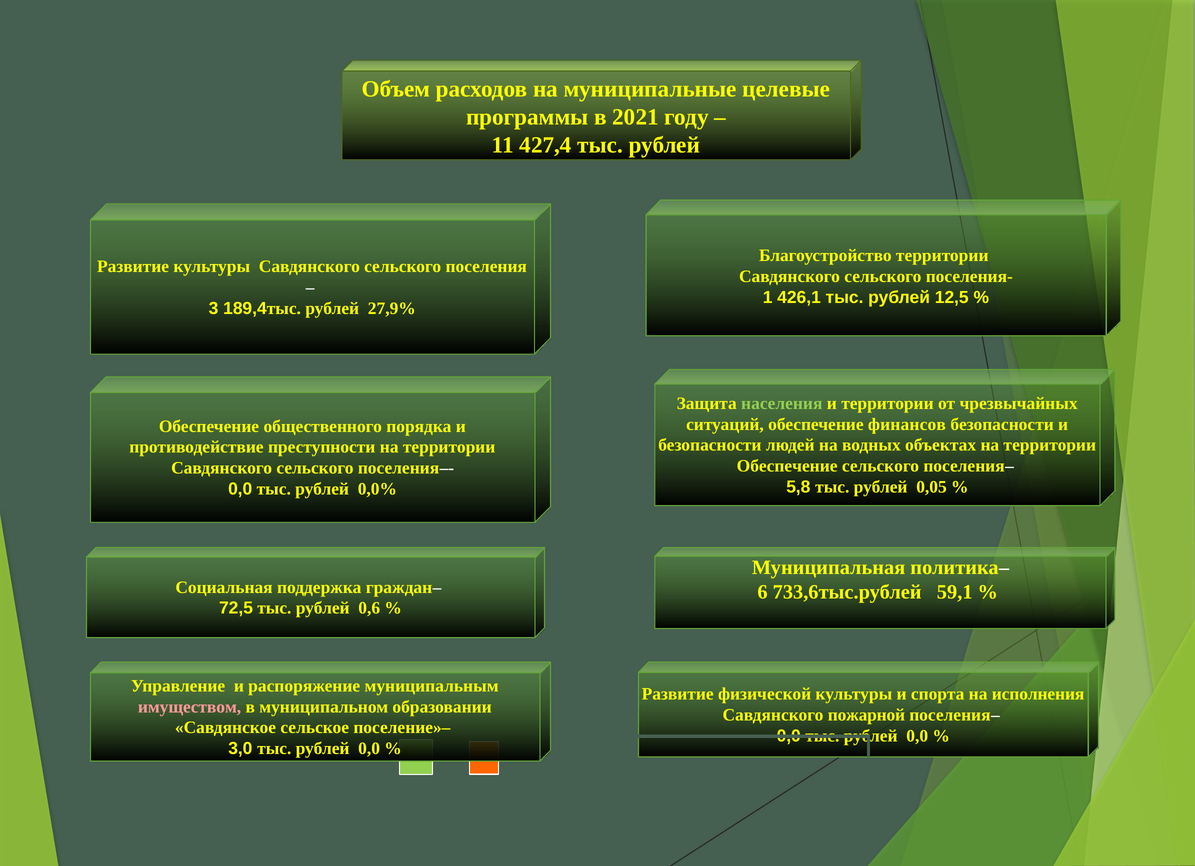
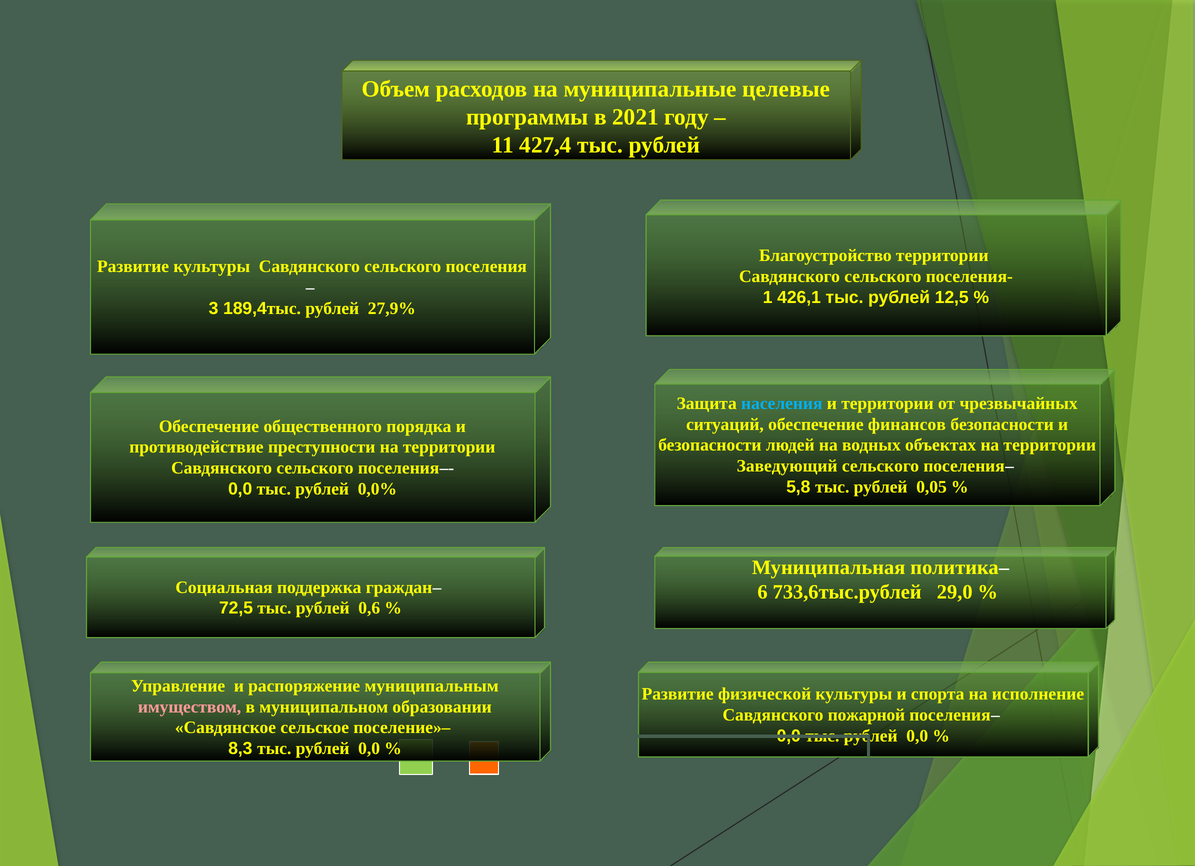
населения colour: light green -> light blue (782, 403)
Обеспечение: Обеспечение -> Заведующий (787, 466)
59,1: 59,1 -> 29,0 (955, 592)
исполнения: исполнения -> исполнение (1038, 694)
3,0: 3,0 -> 8,3 (240, 748)
